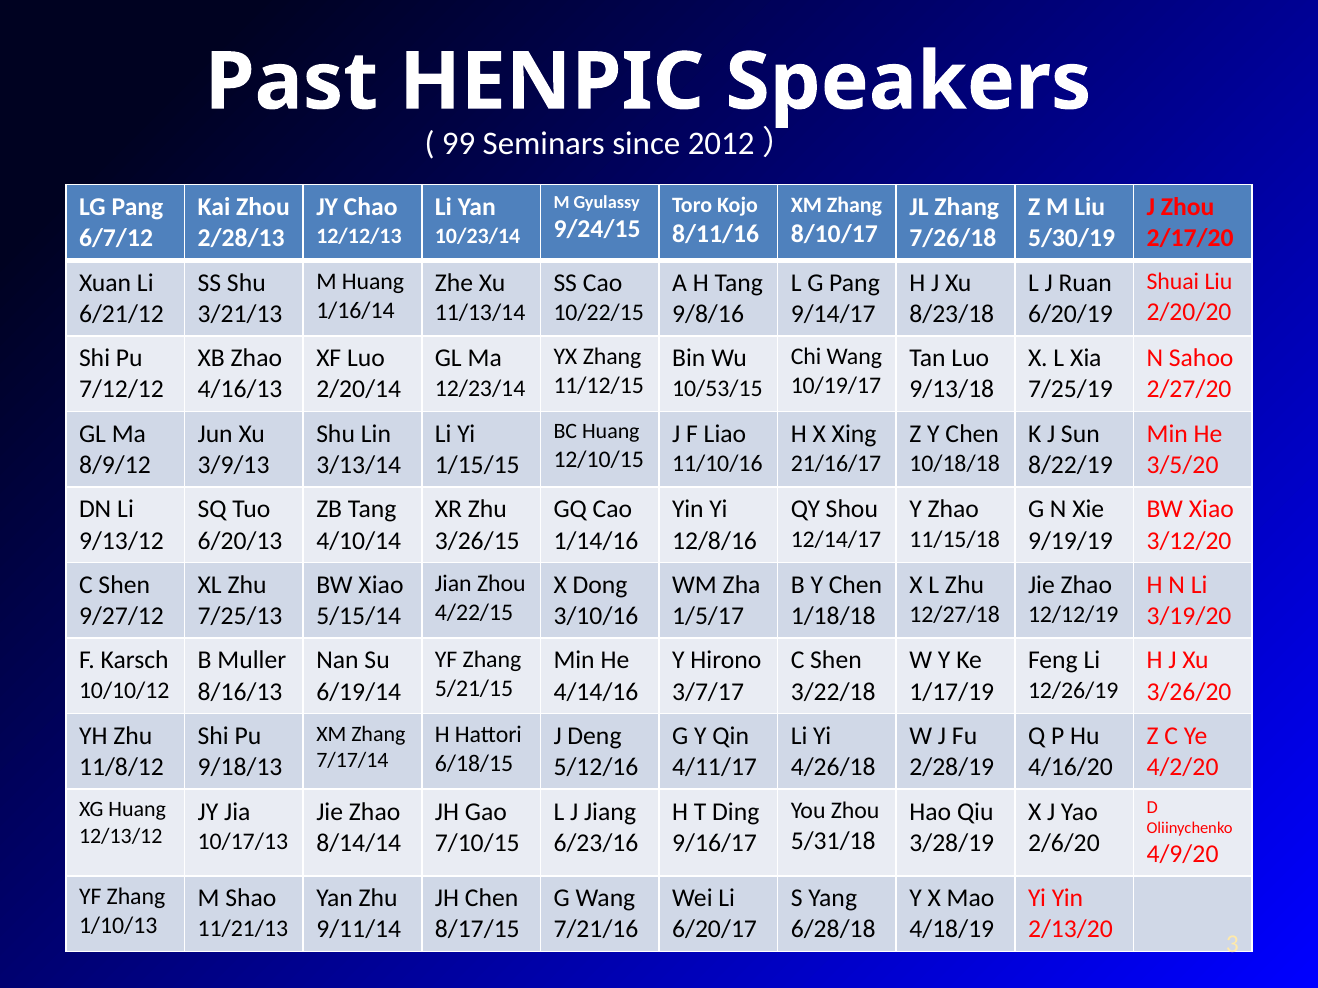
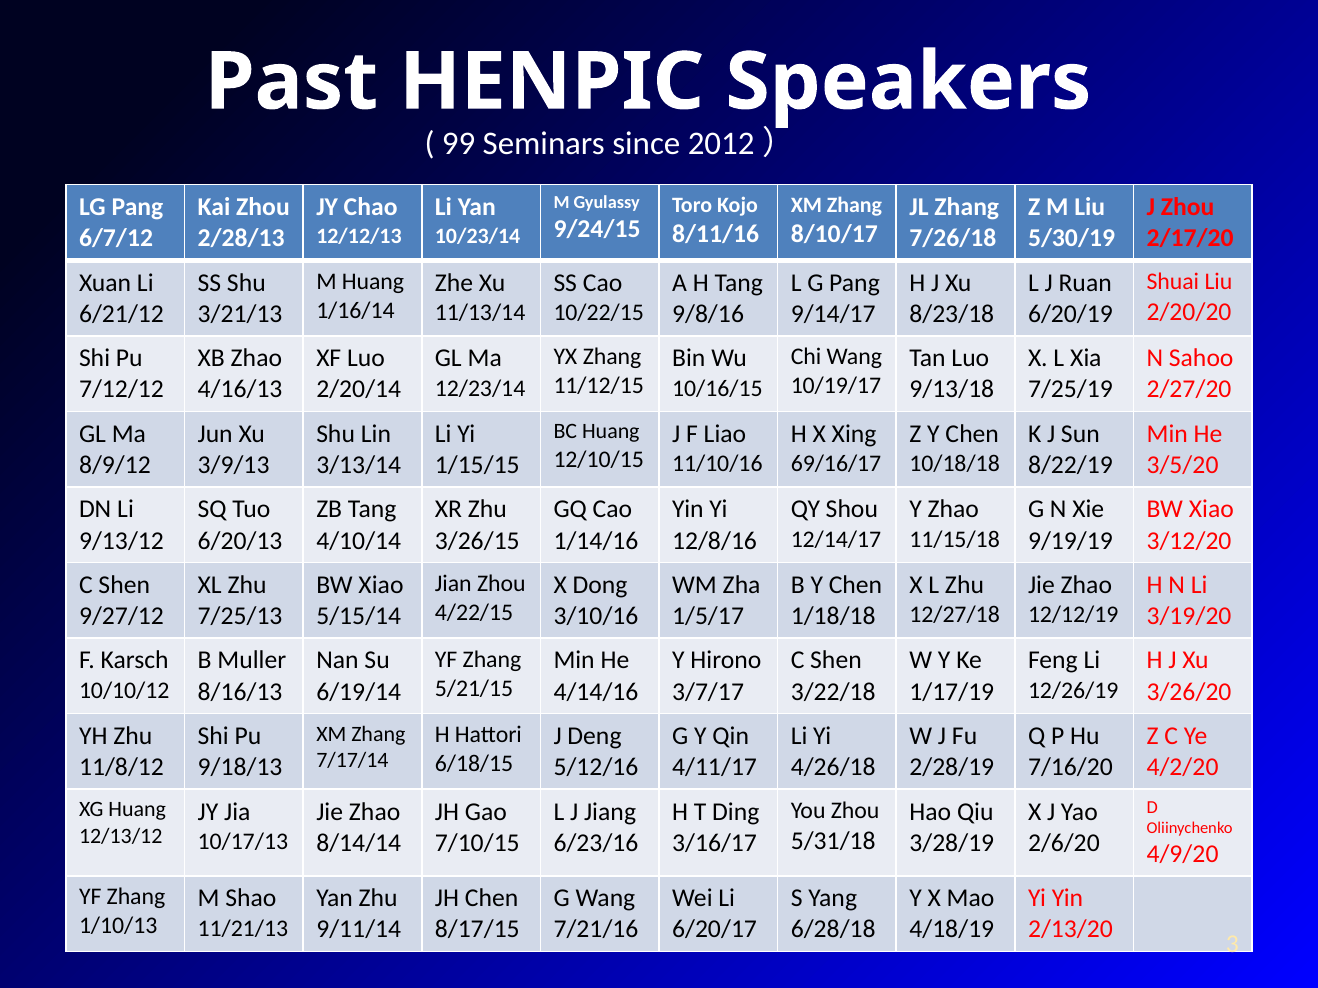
10/53/15: 10/53/15 -> 10/16/15 (717, 388)
21/16/17: 21/16/17 -> 69/16/17 (836, 464)
4/16/20: 4/16/20 -> 7/16/20 (1070, 768)
9/16/17: 9/16/17 -> 3/16/17 (715, 843)
